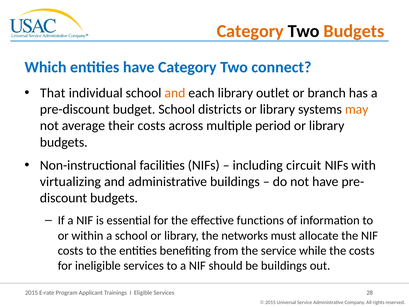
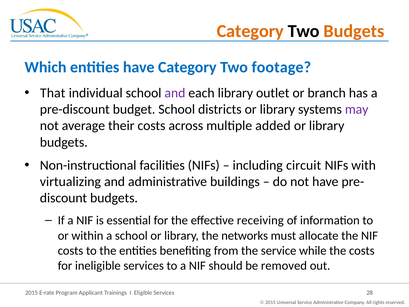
connect: connect -> footage (281, 67)
and colour: orange -> purple (175, 93)
may colour: orange -> purple (357, 109)
period: period -> added (273, 126)
functions: functions -> receiving (260, 220)
be buildings: buildings -> removed (284, 265)
